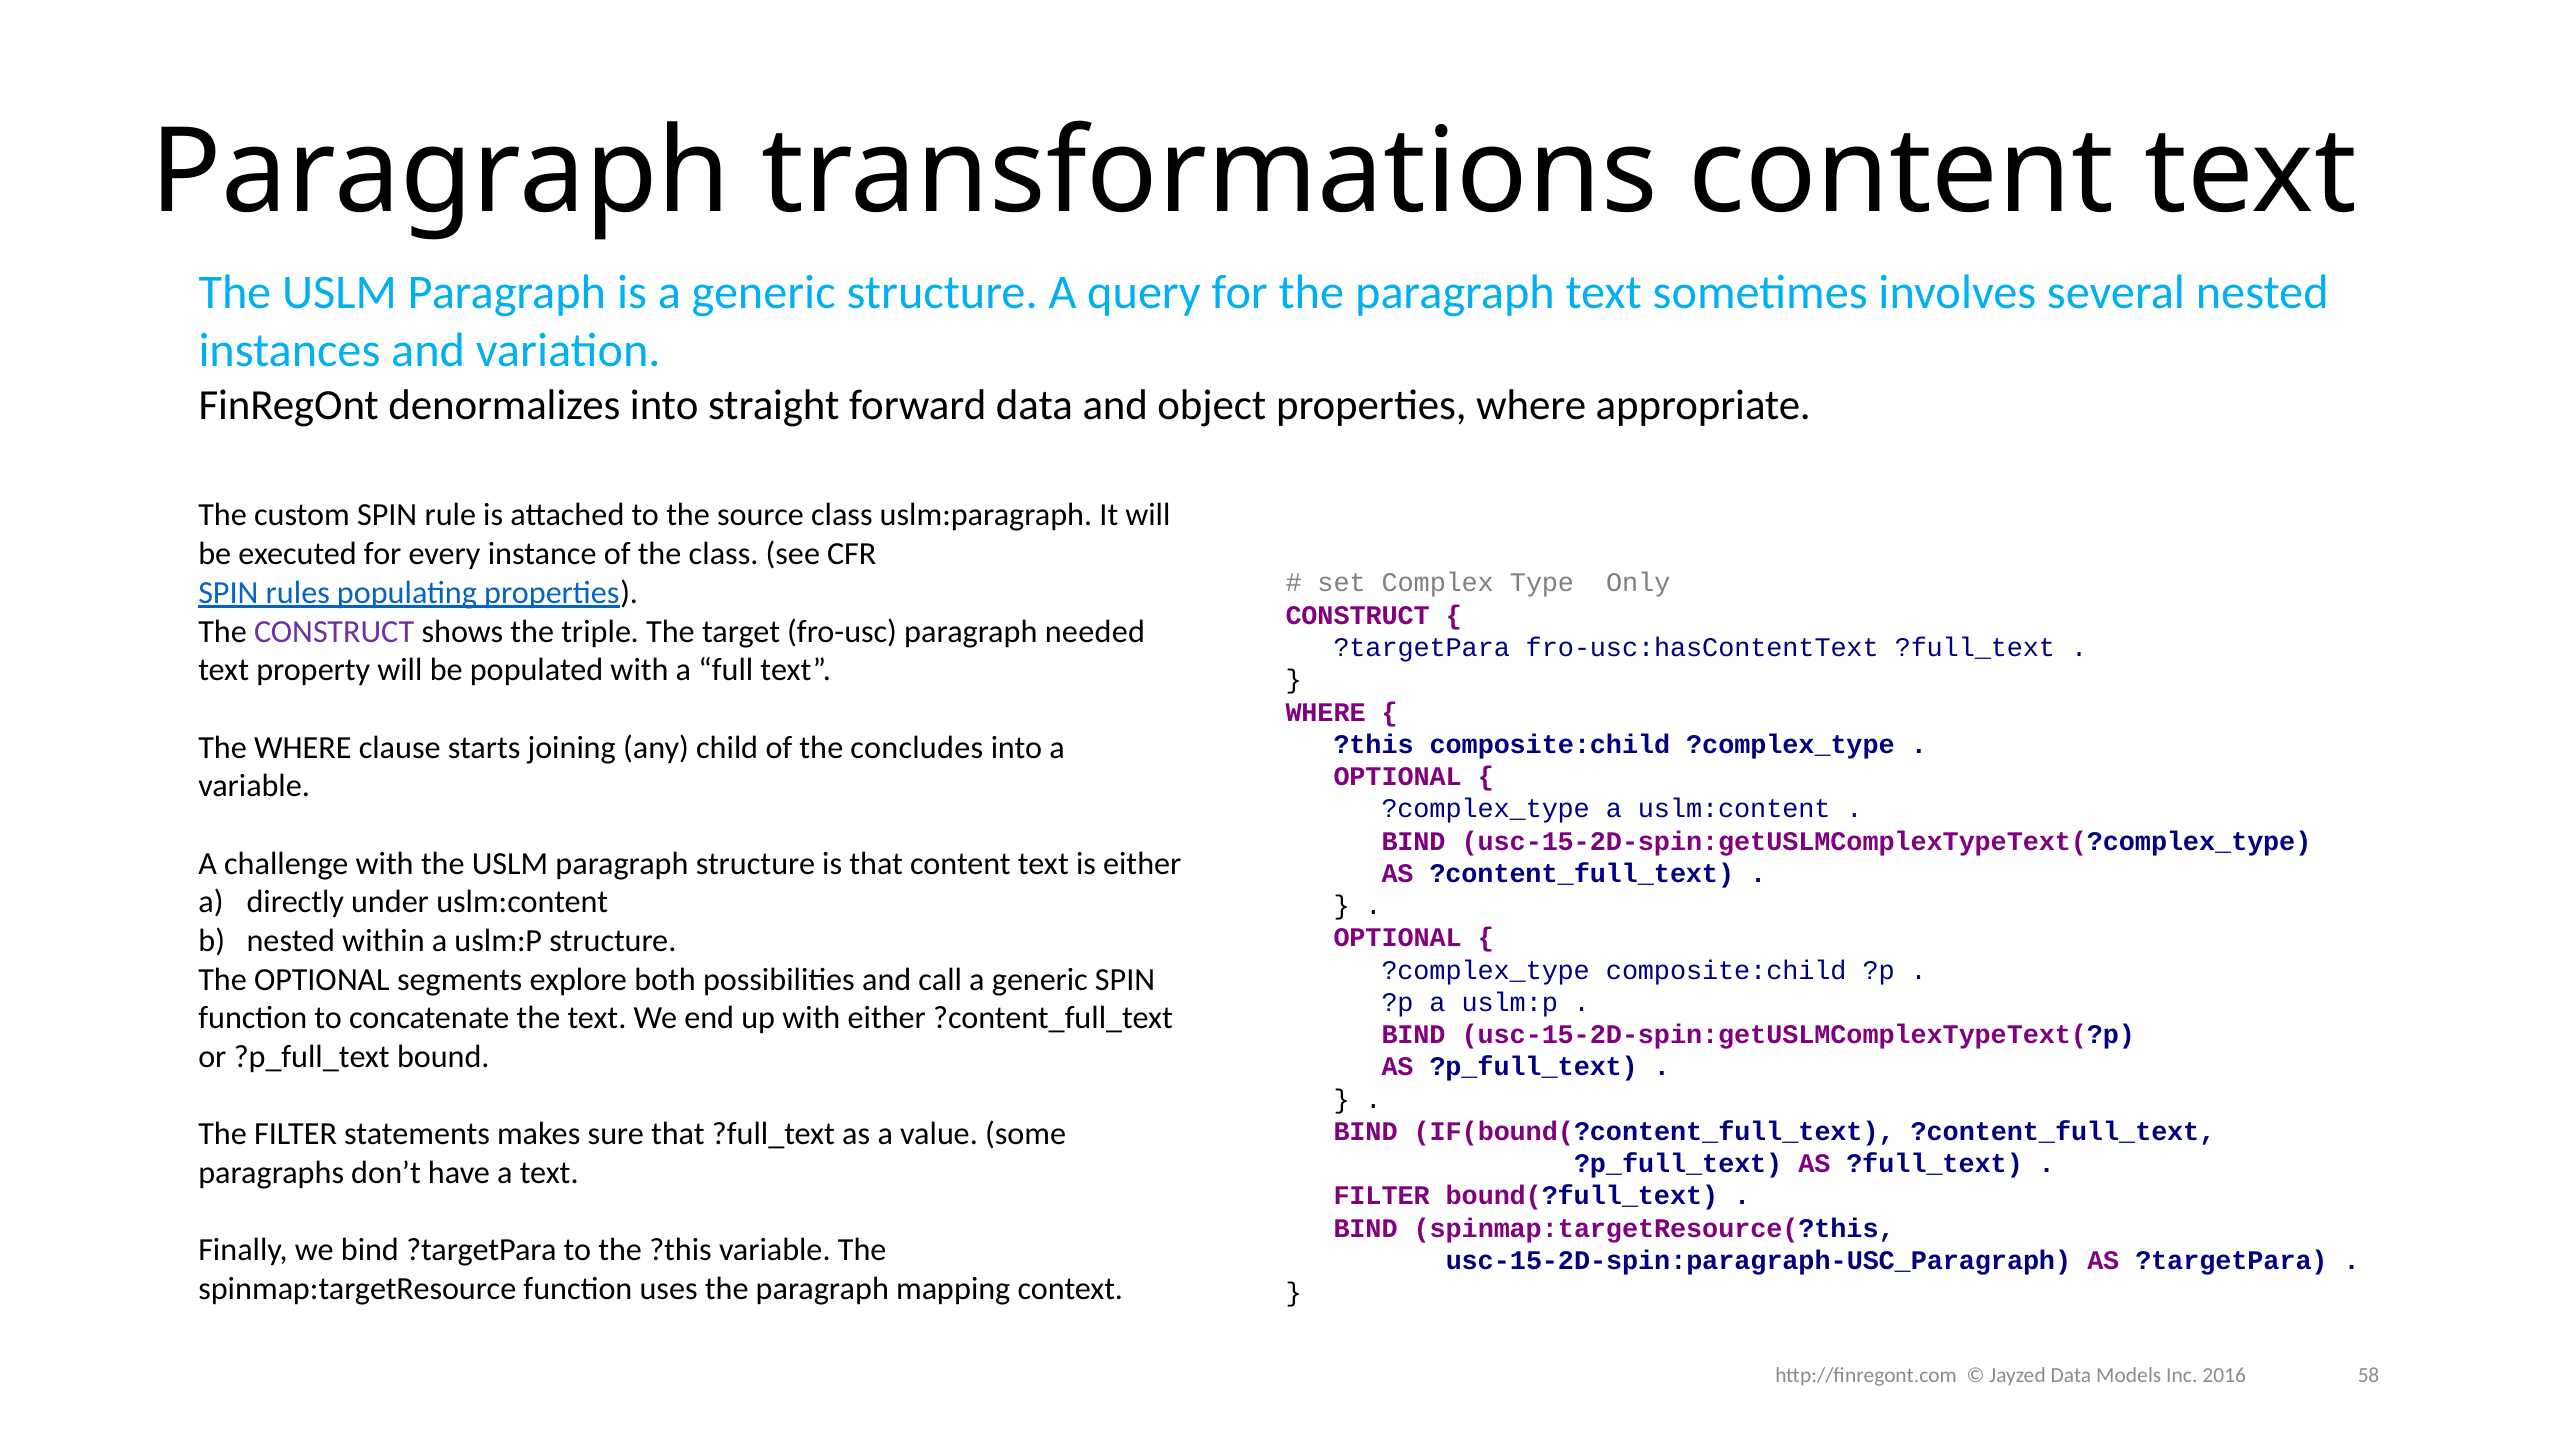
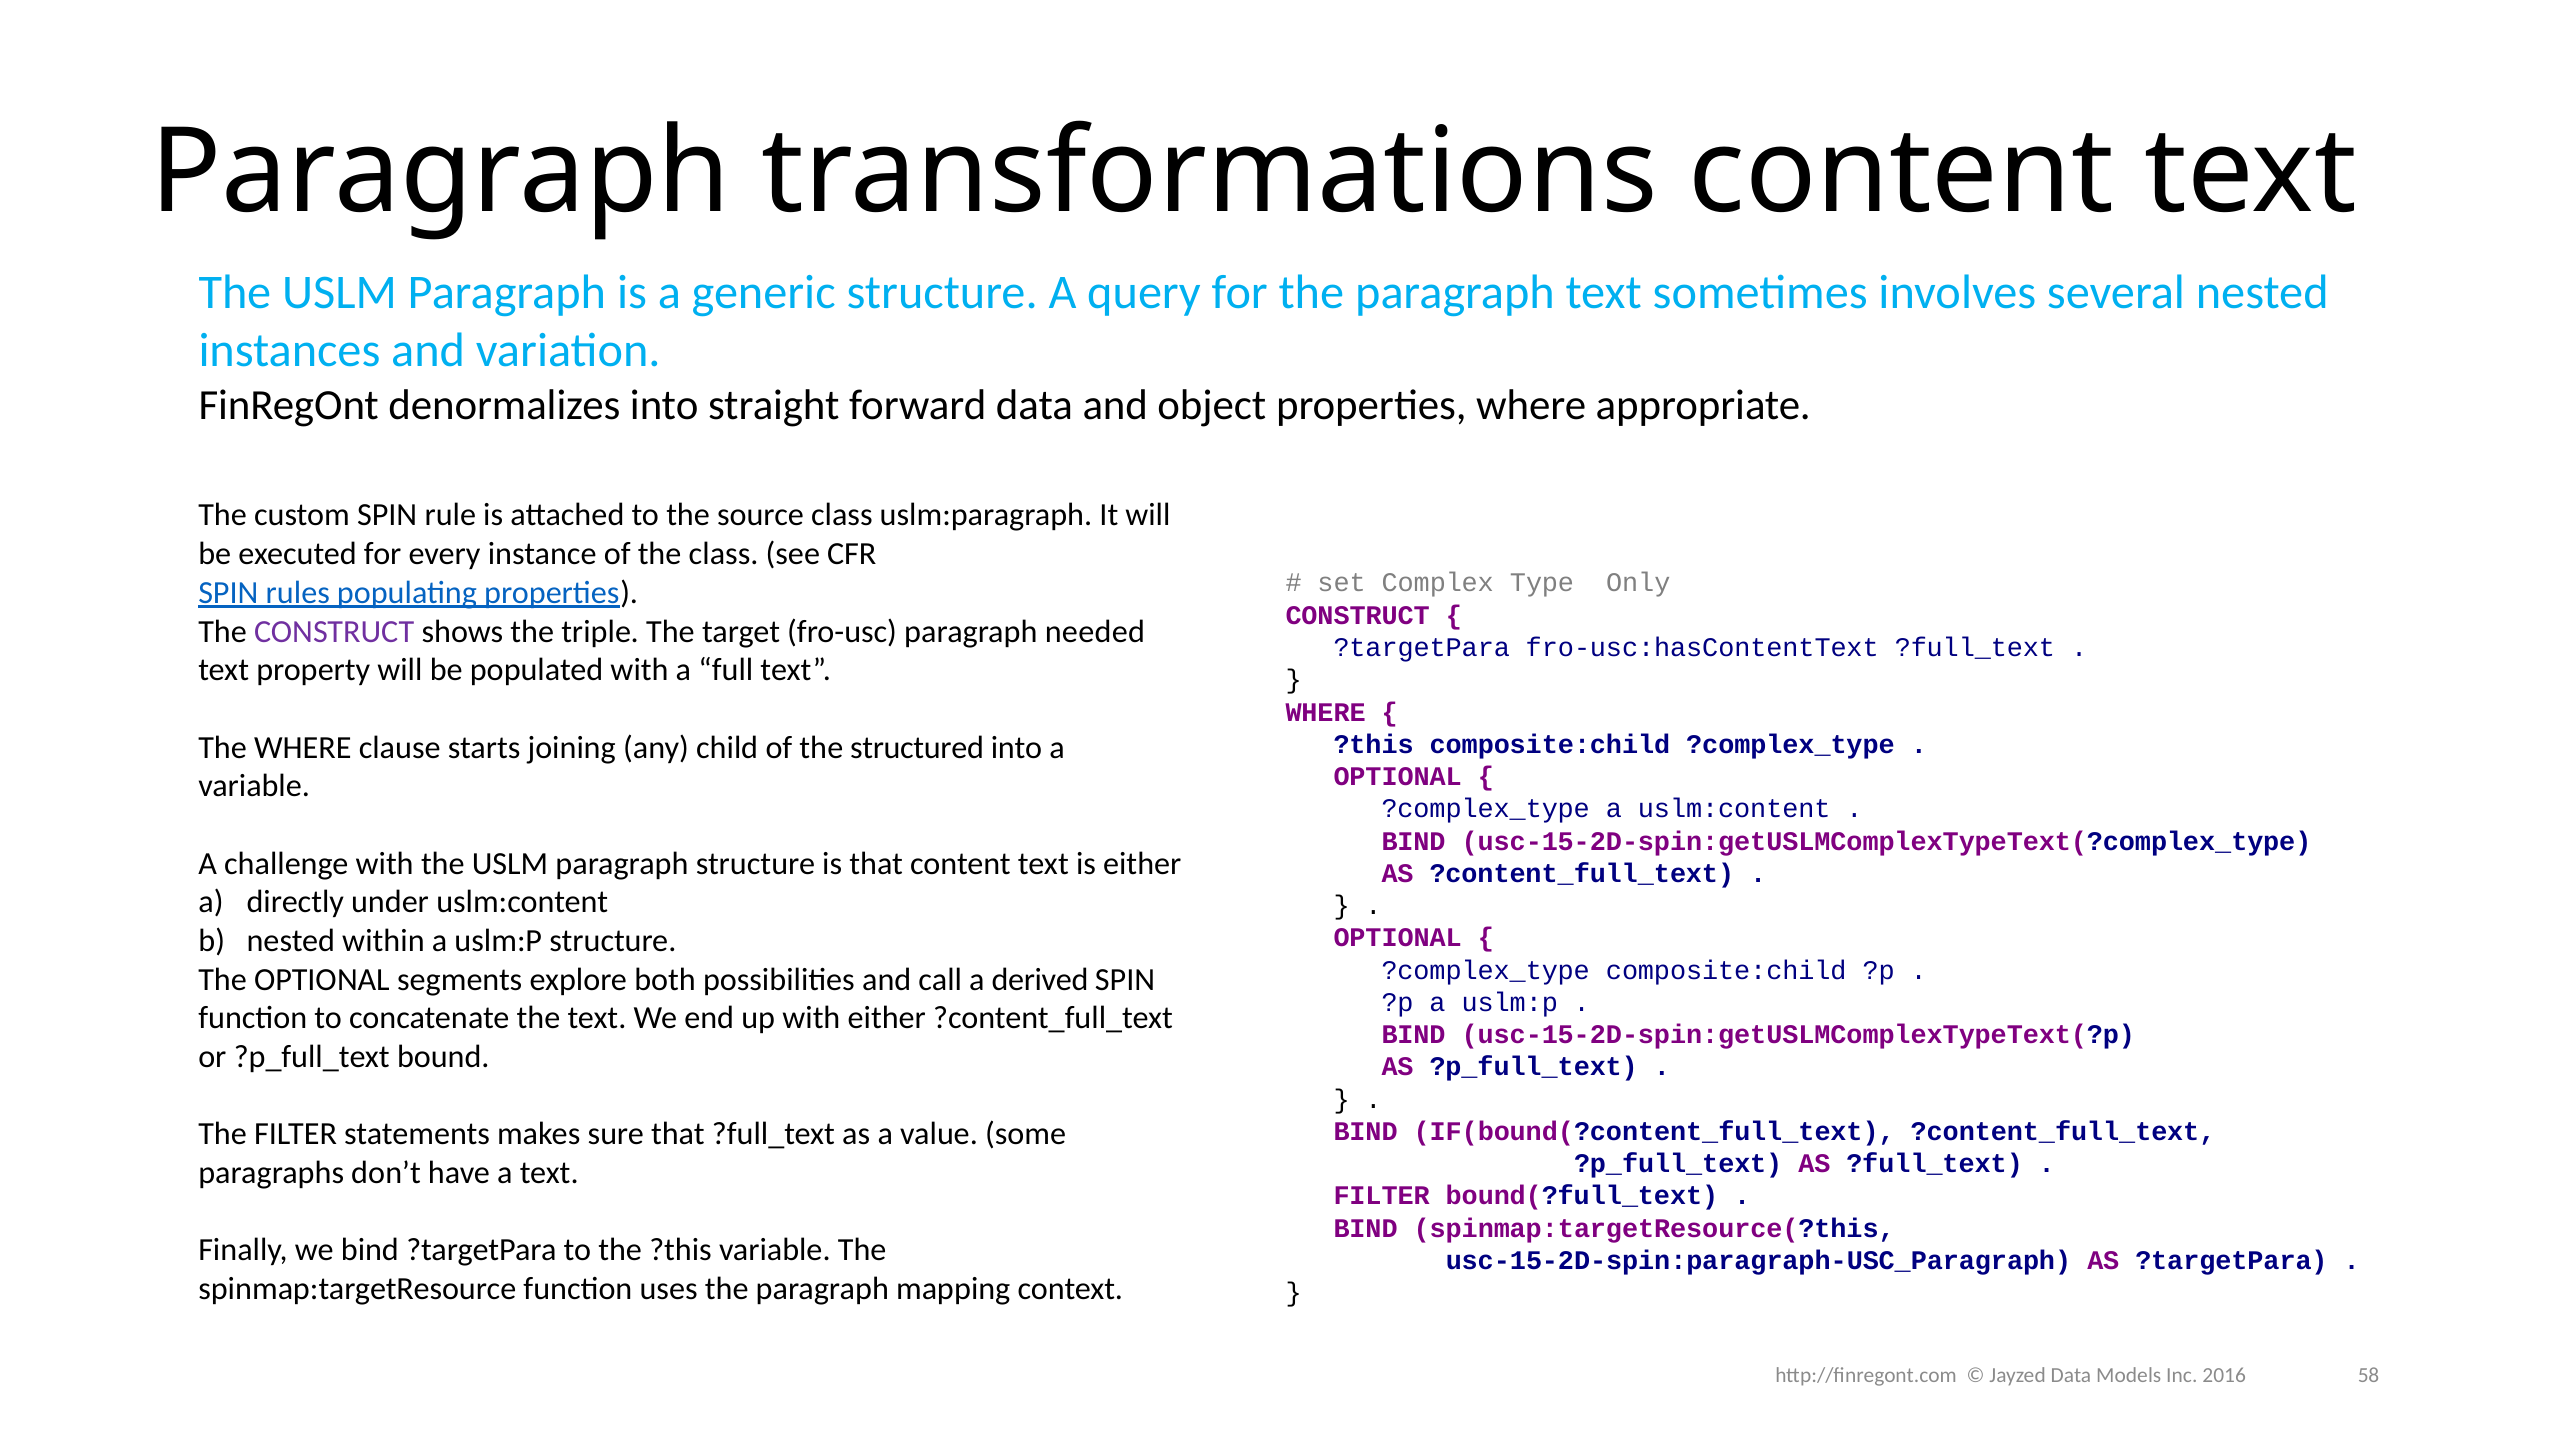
concludes: concludes -> structured (917, 748)
call a generic: generic -> derived (1040, 979)
